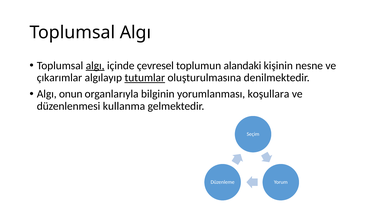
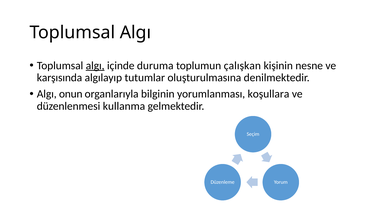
çevresel: çevresel -> duruma (155, 66)
alandaki: alandaki -> çalışkan (242, 66)
çıkarımlar: çıkarımlar -> karşısında (60, 78)
tutumlar underline: present -> none (145, 78)
